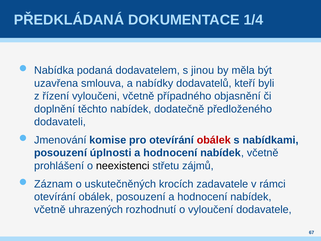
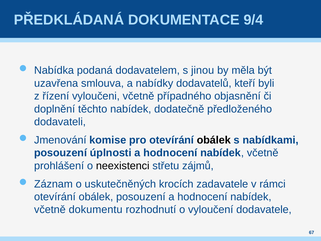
1/4: 1/4 -> 9/4 (253, 20)
obálek colour: red -> black (214, 140)
uhrazených: uhrazených -> dokumentu (96, 209)
